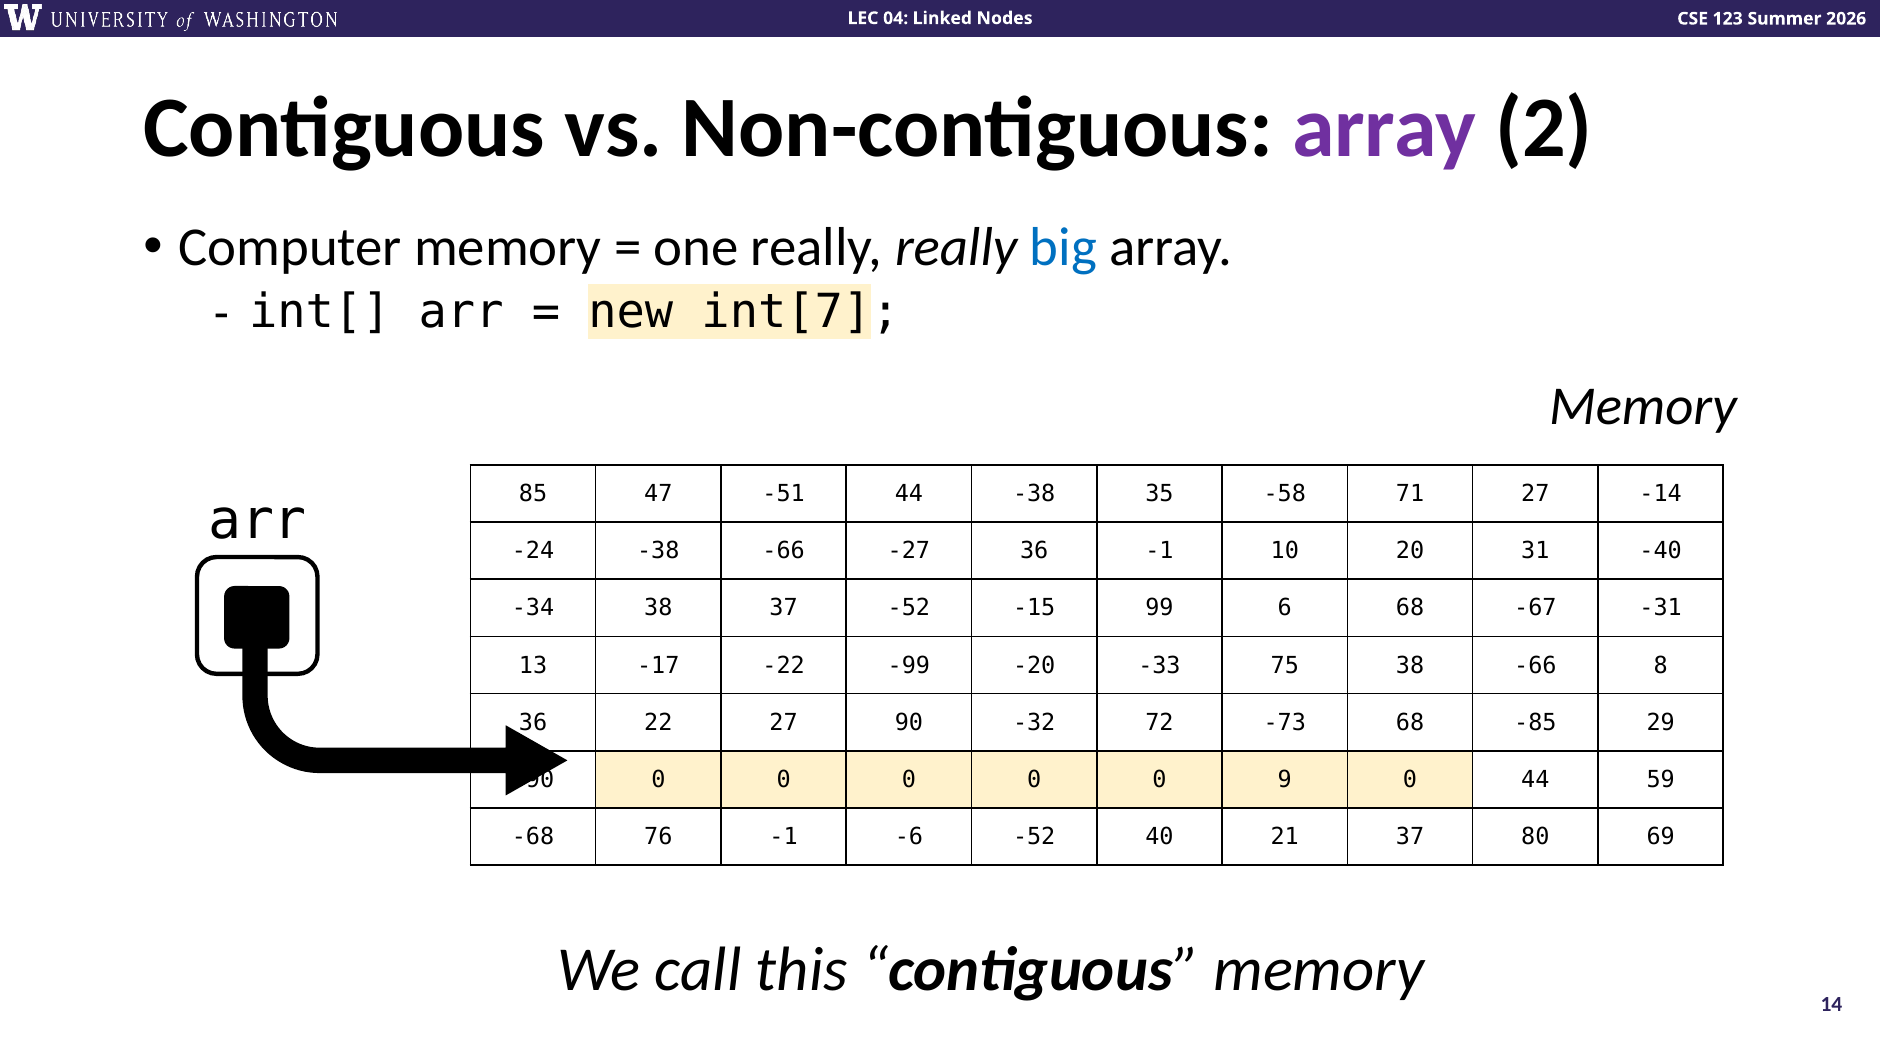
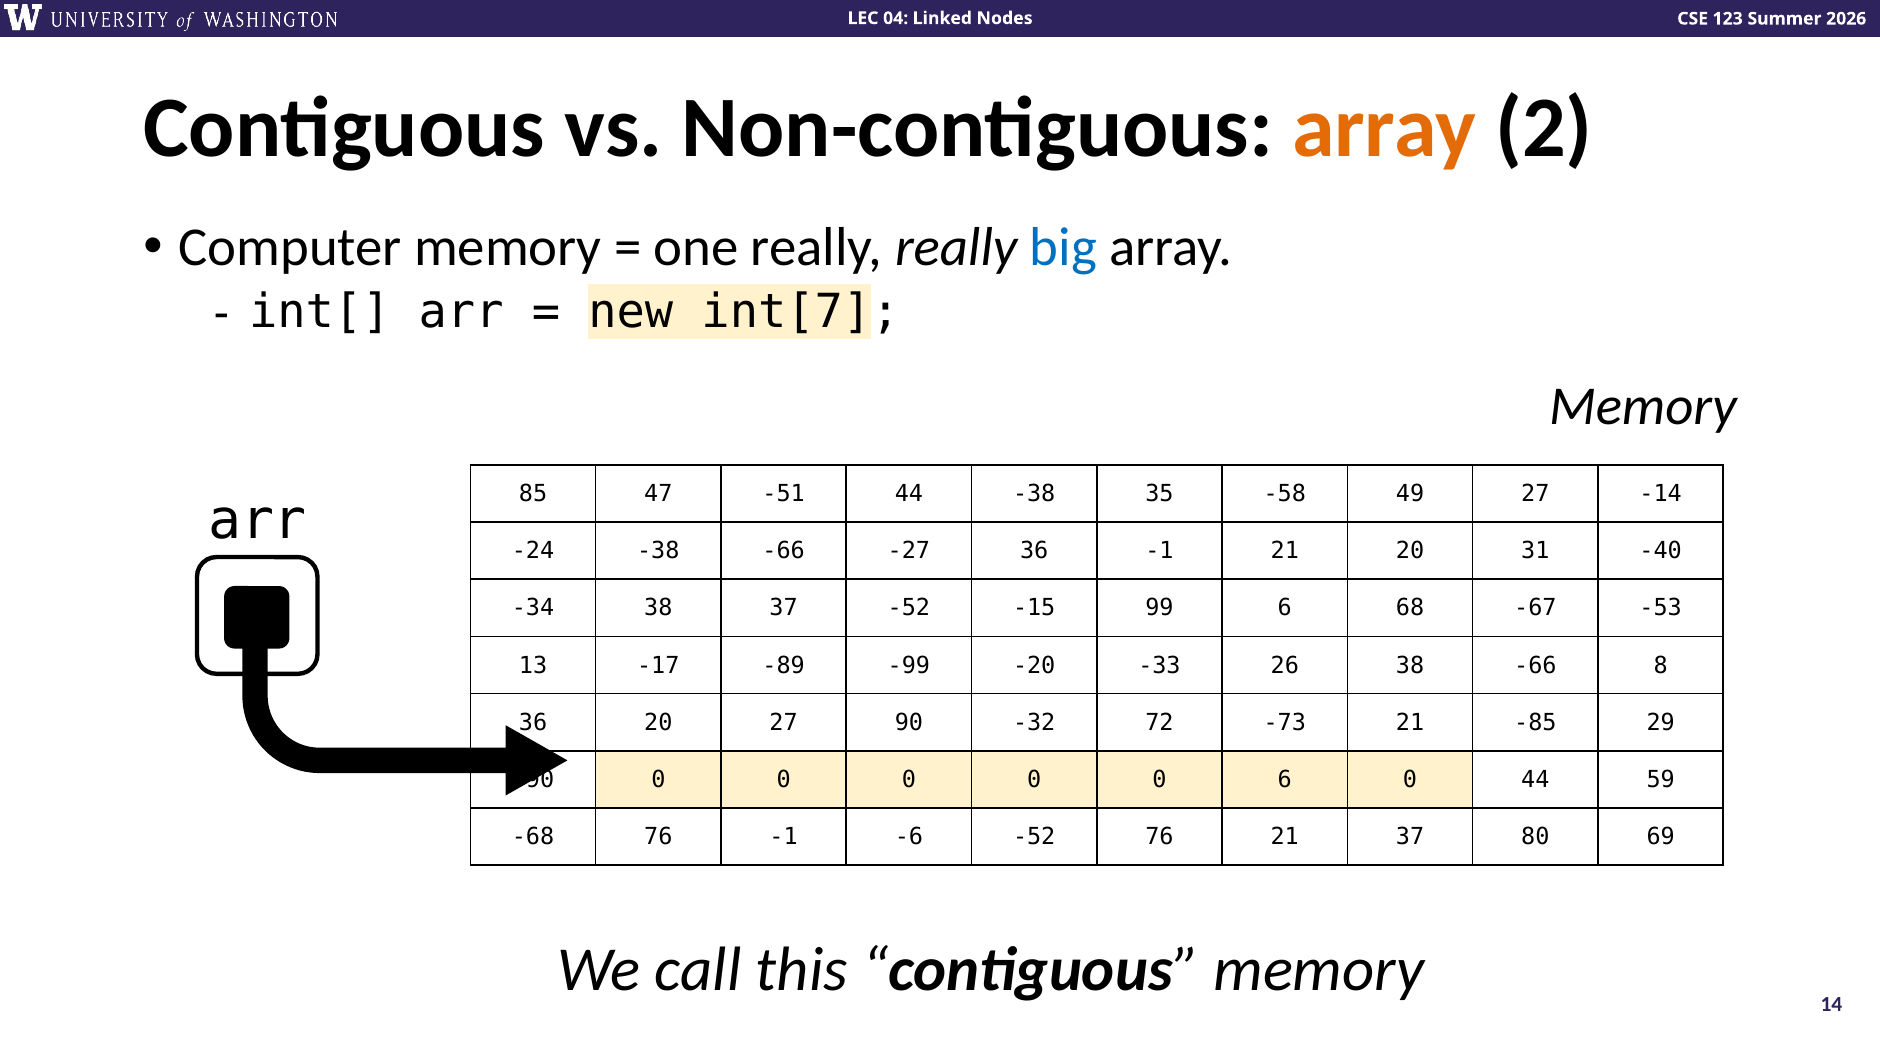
array colour: purple -> orange (1385, 129)
71: 71 -> 49 (1410, 494)
-1 10: 10 -> 21 (1285, 551)
-31: -31 -> -53 (1661, 608)
-22: -22 -> -89 (784, 666)
75: 75 -> 26 (1285, 666)
36 22: 22 -> 20 (658, 723)
-73 68: 68 -> 21 (1410, 723)
0 9: 9 -> 6 (1285, 780)
-52 40: 40 -> 76 (1159, 837)
